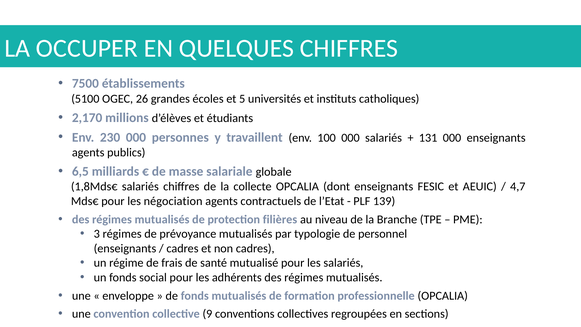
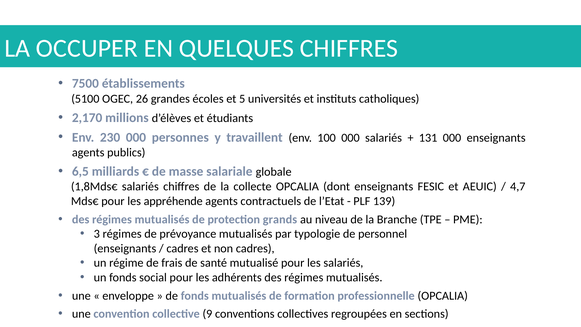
négociation: négociation -> appréhende (173, 201)
filières: filières -> grands (280, 219)
